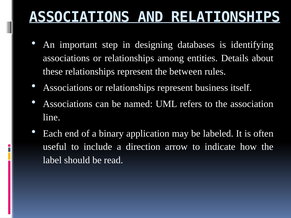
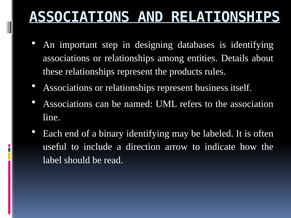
between: between -> products (186, 72)
binary application: application -> identifying (148, 134)
